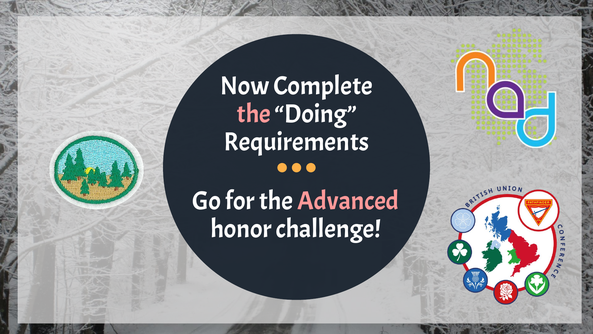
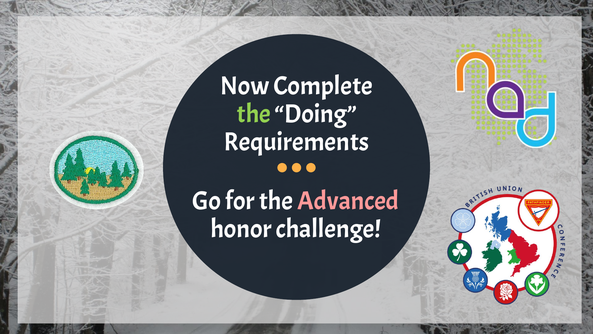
the colour: pink -> light green (254, 114)
